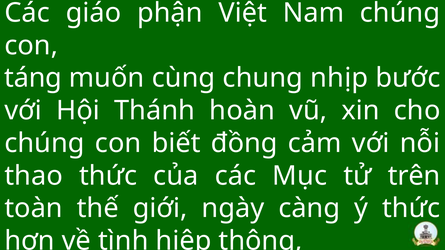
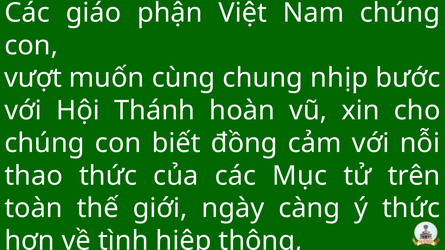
táng: táng -> vượt (33, 78)
